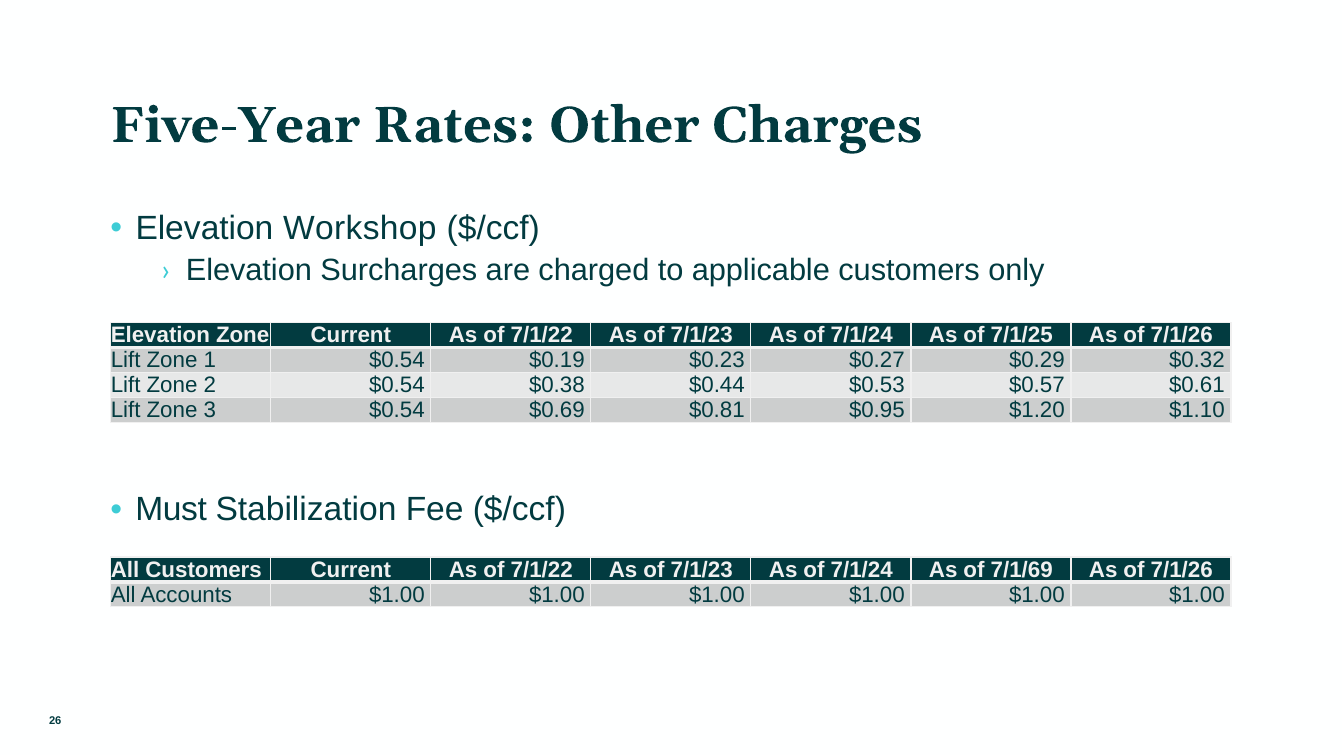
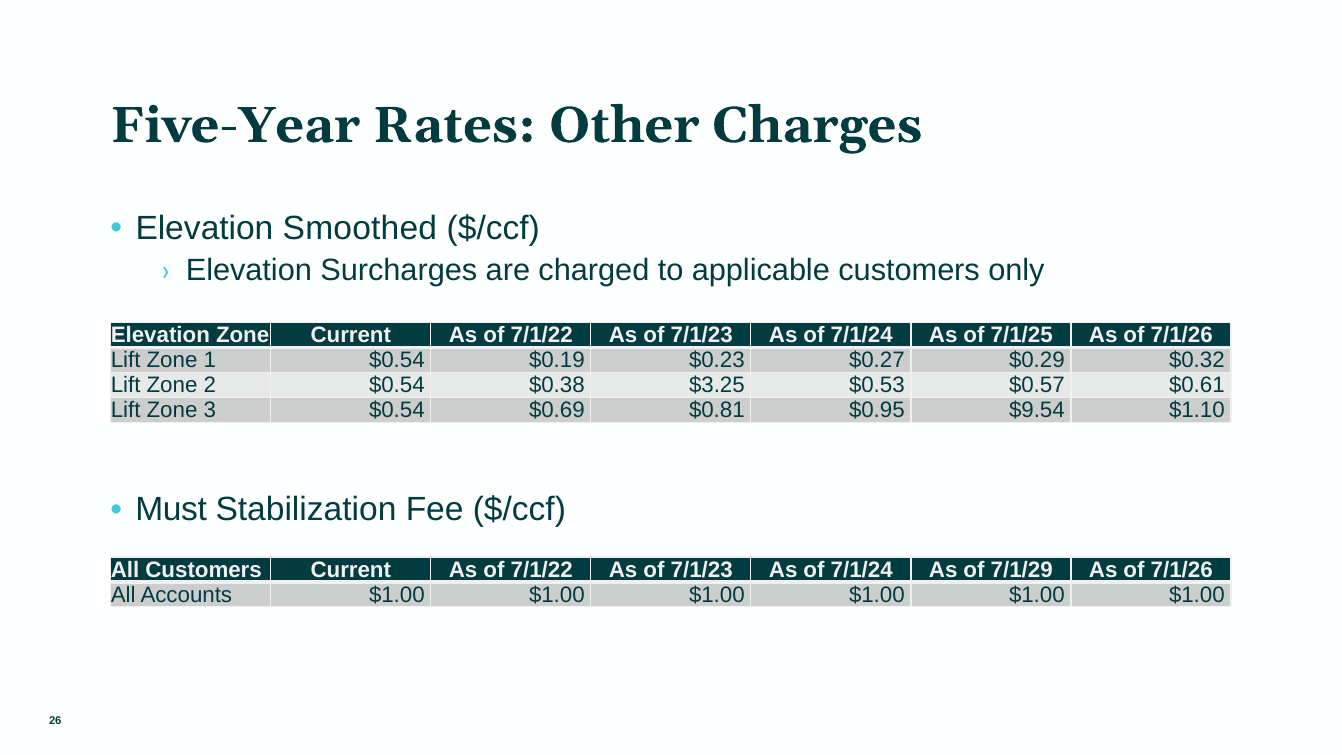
Workshop: Workshop -> Smoothed (360, 228)
$0.44: $0.44 -> $3.25 (717, 385)
$1.20: $1.20 -> $9.54 (1037, 410)
7/1/69: 7/1/69 -> 7/1/29 (1022, 570)
